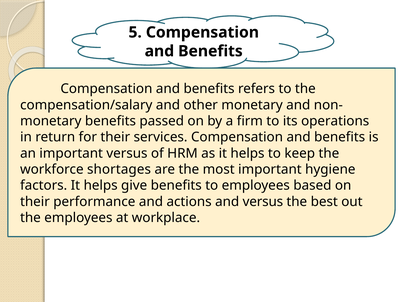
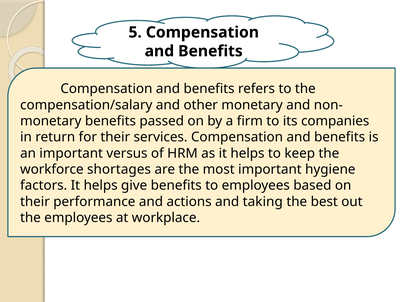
operations: operations -> companies (335, 121)
and versus: versus -> taking (263, 202)
